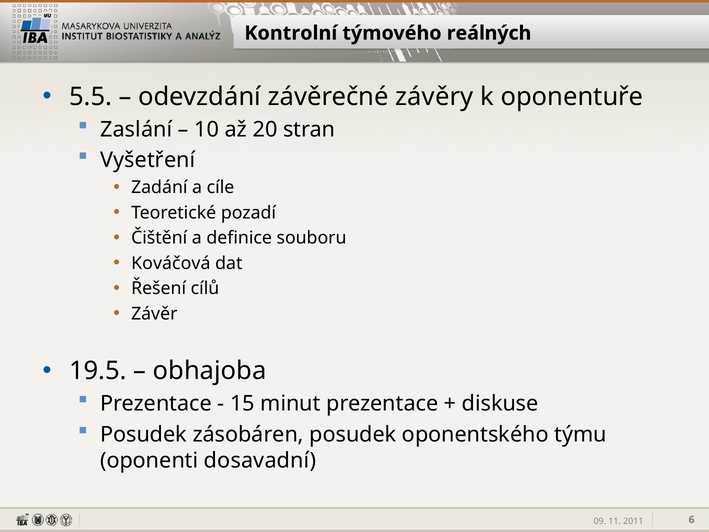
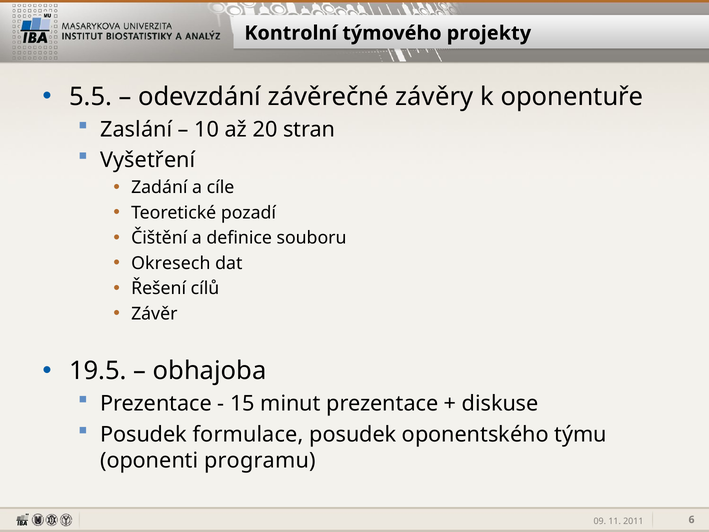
reálných: reálných -> projekty (489, 33)
Kováčová: Kováčová -> Okresech (171, 263)
zásobáren: zásobáren -> formulace (248, 434)
dosavadní: dosavadní -> programu (260, 460)
